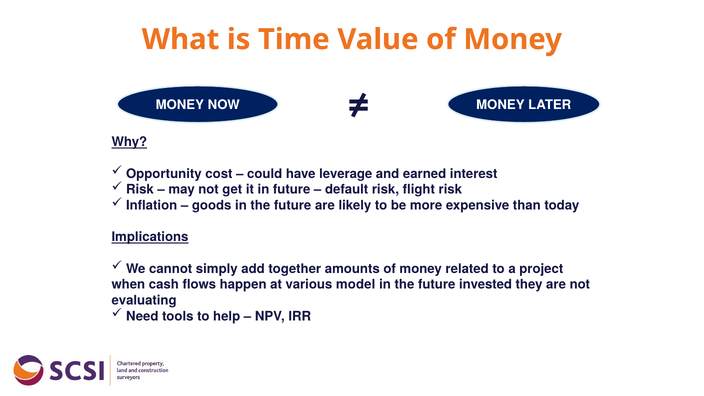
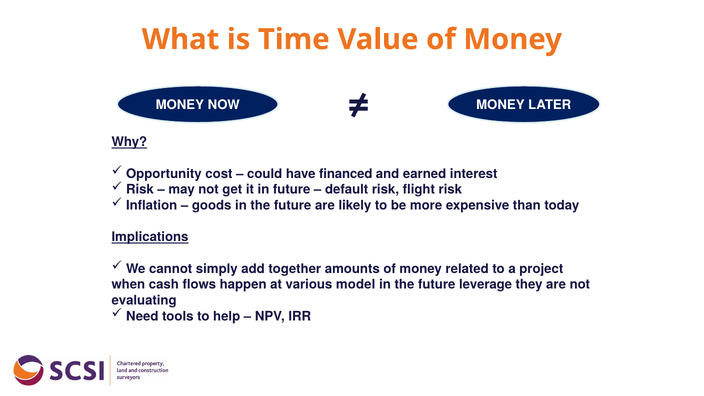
leverage: leverage -> financed (346, 174)
invested: invested -> leverage (486, 285)
